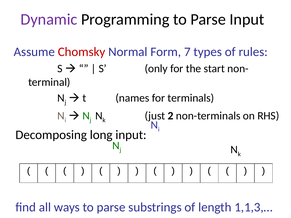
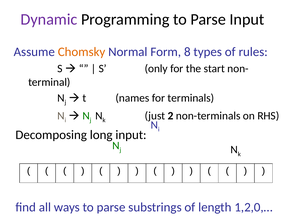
Chomsky colour: red -> orange (82, 52)
7: 7 -> 8 (187, 52)
1,1,3,…: 1,1,3,… -> 1,2,0,… (254, 207)
